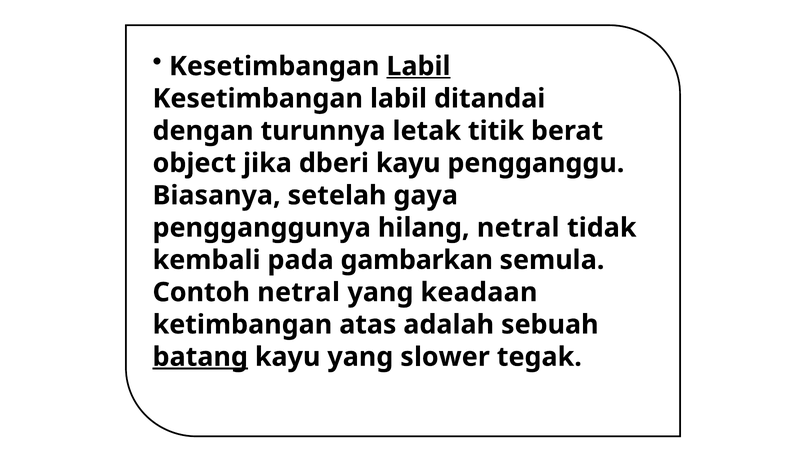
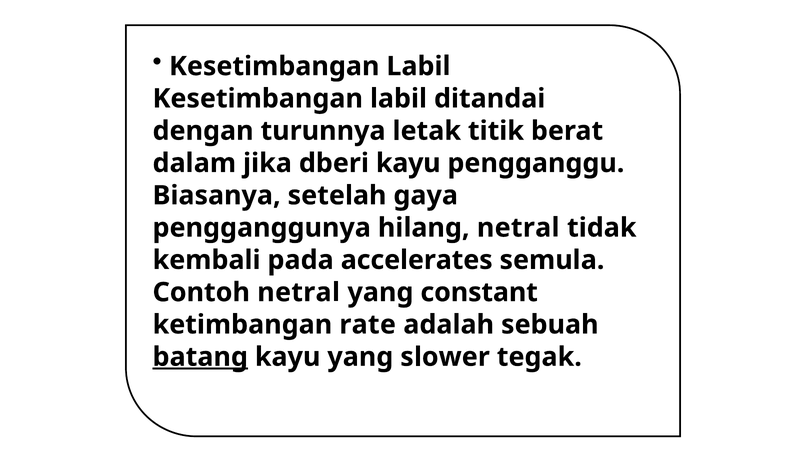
Labil underline: present -> none (418, 66)
object: object -> dalam (194, 163)
gambarkan: gambarkan -> accelerates (417, 260)
keadaan: keadaan -> constant (479, 292)
atas: atas -> rate (368, 324)
